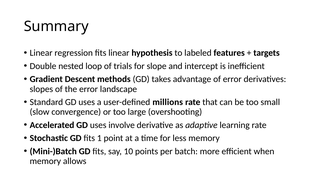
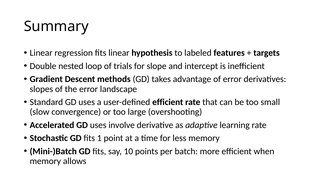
user-defined millions: millions -> efficient (168, 102)
